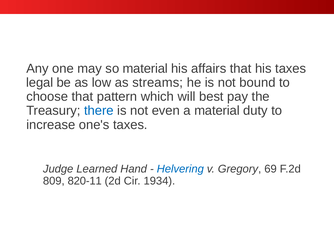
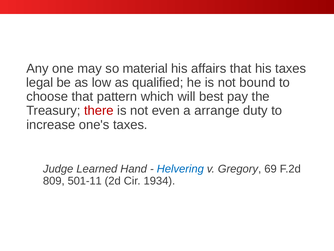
streams: streams -> qualified (158, 82)
there colour: blue -> red (99, 110)
a material: material -> arrange (217, 110)
820-11: 820-11 -> 501-11 (85, 181)
